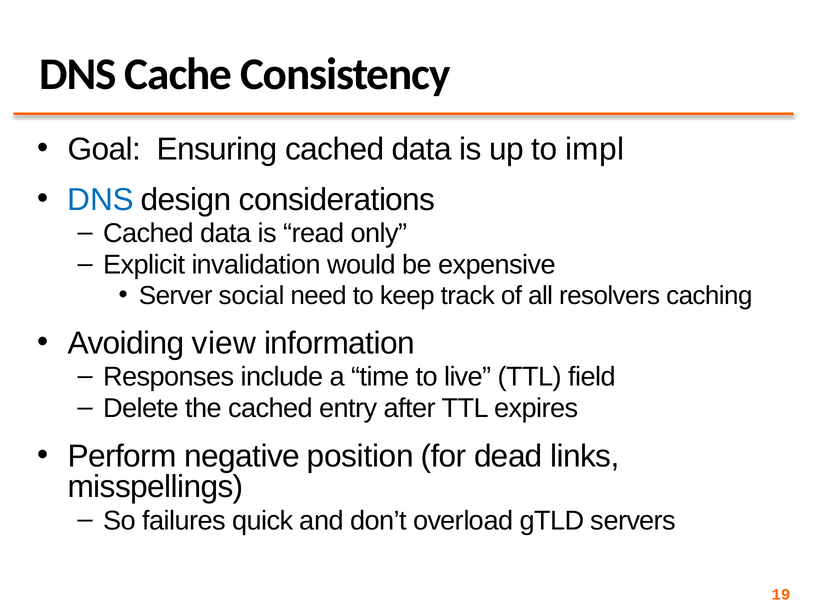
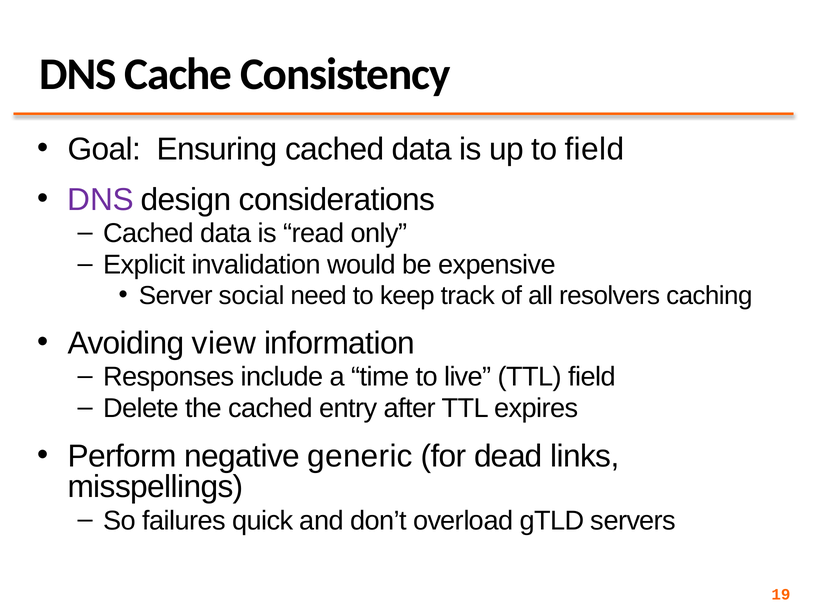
to impl: impl -> field (595, 149)
DNS colour: blue -> purple (101, 200)
position: position -> generic (360, 456)
